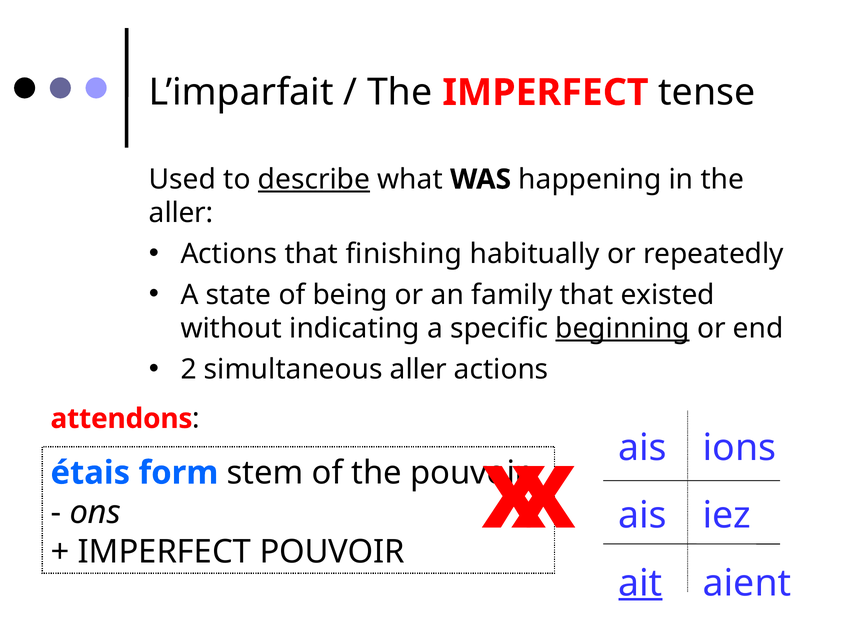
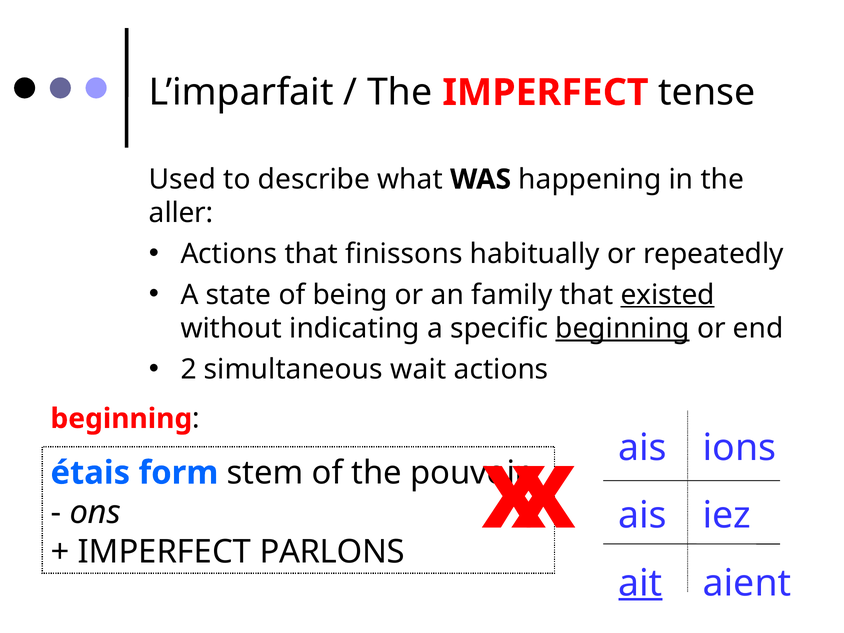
describe underline: present -> none (314, 179)
finishing: finishing -> finissons (404, 254)
existed underline: none -> present (668, 295)
simultaneous aller: aller -> wait (418, 369)
attendons: attendons -> beginning (121, 419)
IMPERFECT POUVOIR: POUVOIR -> PARLONS (332, 552)
